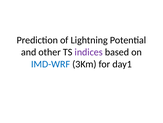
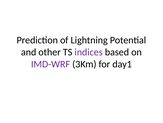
IMD-WRF colour: blue -> purple (51, 64)
